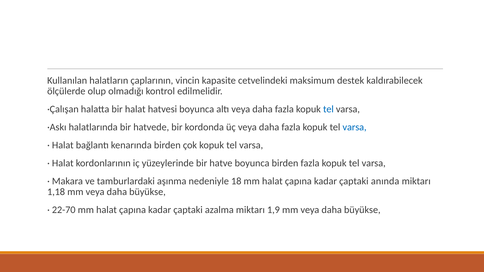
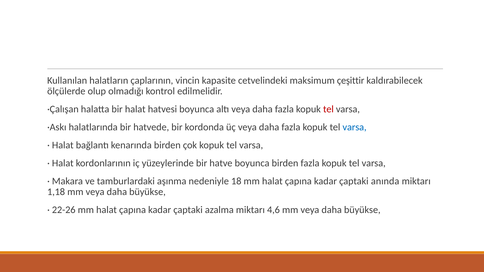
destek: destek -> çeşittir (351, 80)
tel colour: blue -> red (328, 109)
22-70: 22-70 -> 22-26 (64, 210)
1,9: 1,9 -> 4,6 (273, 210)
